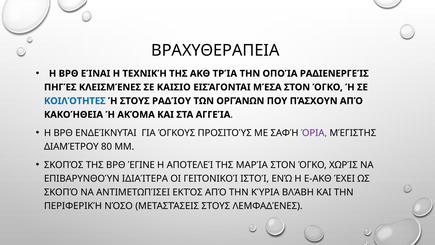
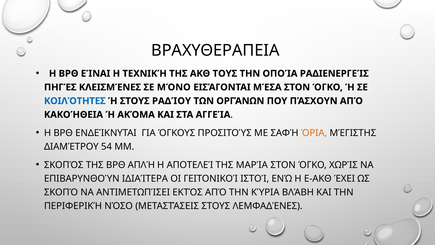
ΤΡΊΑ: ΤΡΊΑ -> ΤΟΥΣ (225, 73)
ΚΑΙΣΙΟ: ΚΑΙΣΙΟ -> ΜΌΝΟ (174, 87)
ΌΡΙΑ colour: purple -> orange (314, 133)
80: 80 -> 54 (107, 146)
ΈΓΙΝΕ: ΈΓΙΝΕ -> ΑΠΛΉ (141, 165)
